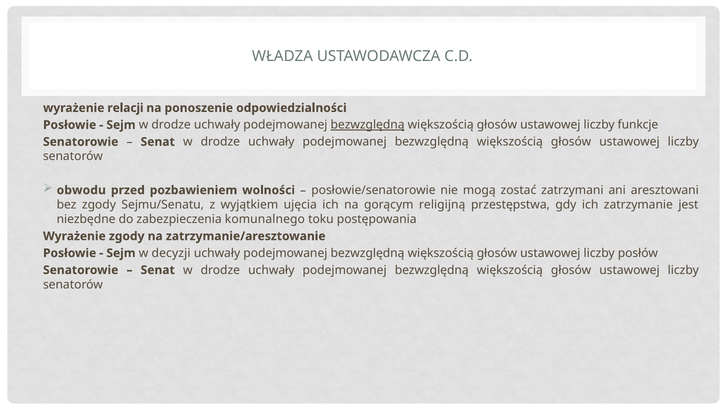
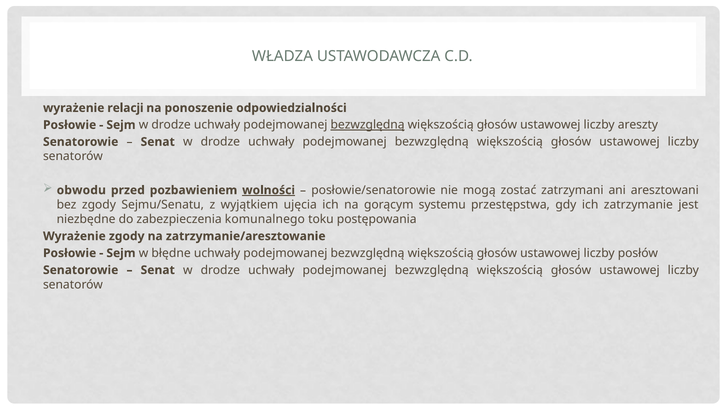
funkcje: funkcje -> areszty (638, 125)
wolności underline: none -> present (269, 190)
religijną: religijną -> systemu (442, 205)
decyzji: decyzji -> błędne (171, 253)
